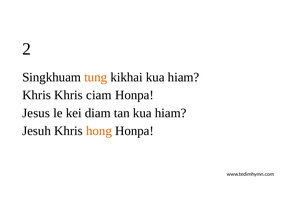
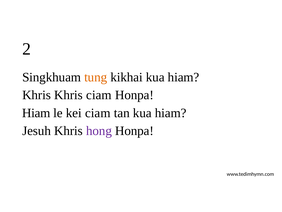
Jesus: Jesus -> Hiam (36, 113)
kei diam: diam -> ciam (98, 113)
hong colour: orange -> purple (99, 131)
